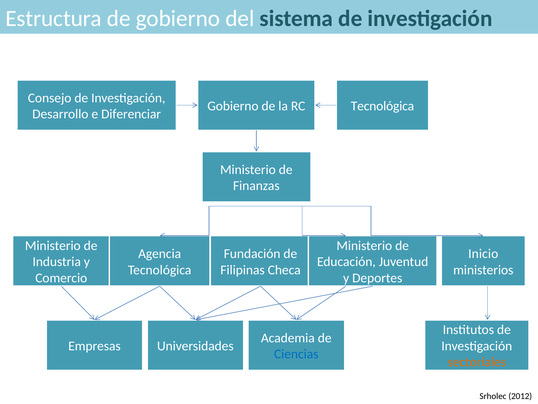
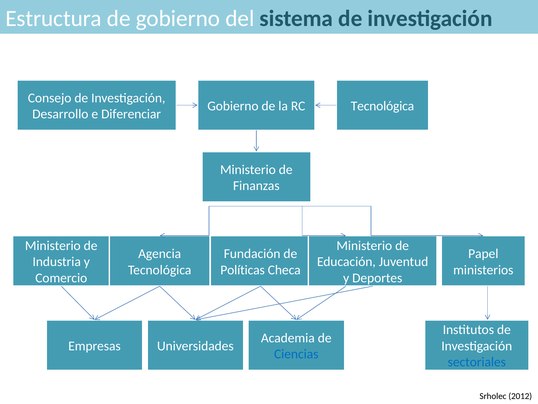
Inicio: Inicio -> Papel (483, 253)
Filipinas: Filipinas -> Políticas (243, 270)
sectoriales colour: orange -> blue (477, 362)
